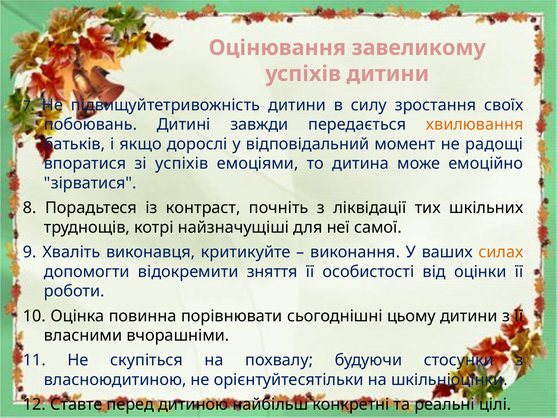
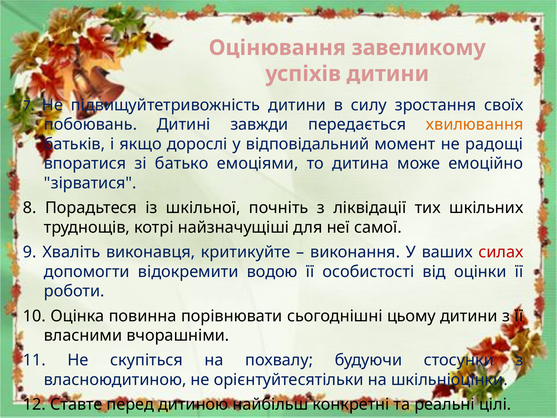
зі успіхів: успіхів -> батько (182, 164)
контраст: контраст -> шкільної (203, 208)
силах colour: orange -> red (501, 252)
зняття: зняття -> водою (272, 272)
